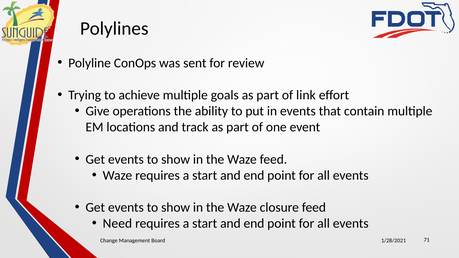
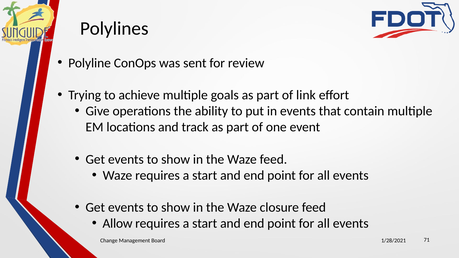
Need: Need -> Allow (118, 224)
